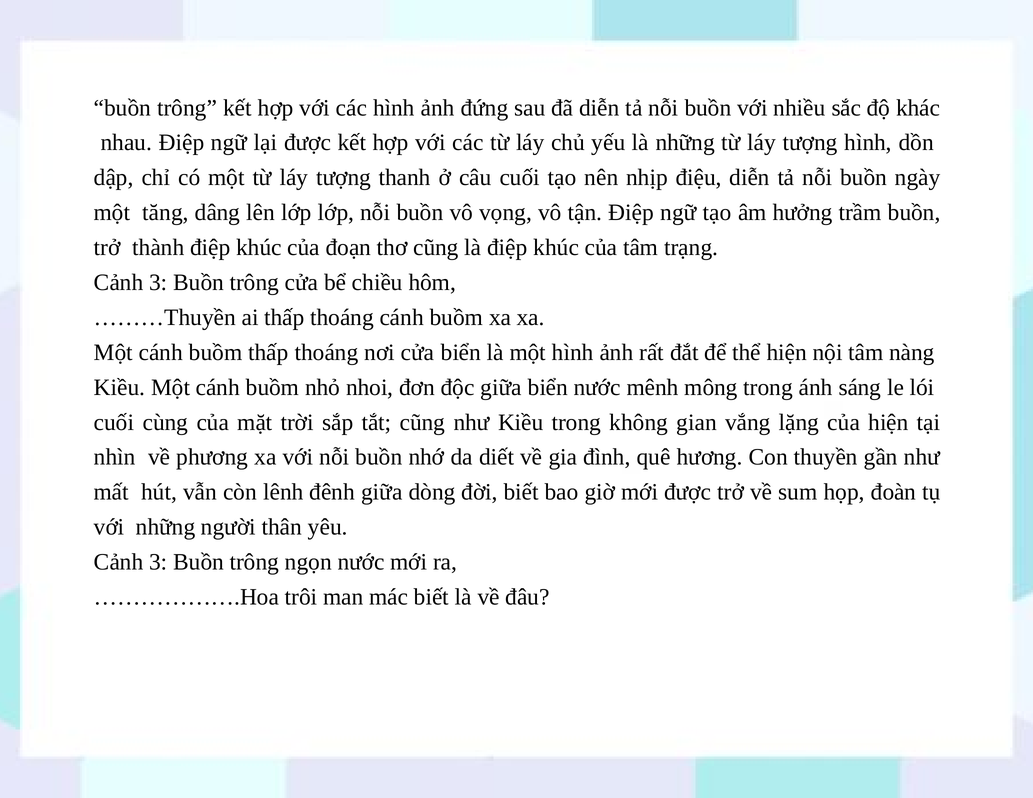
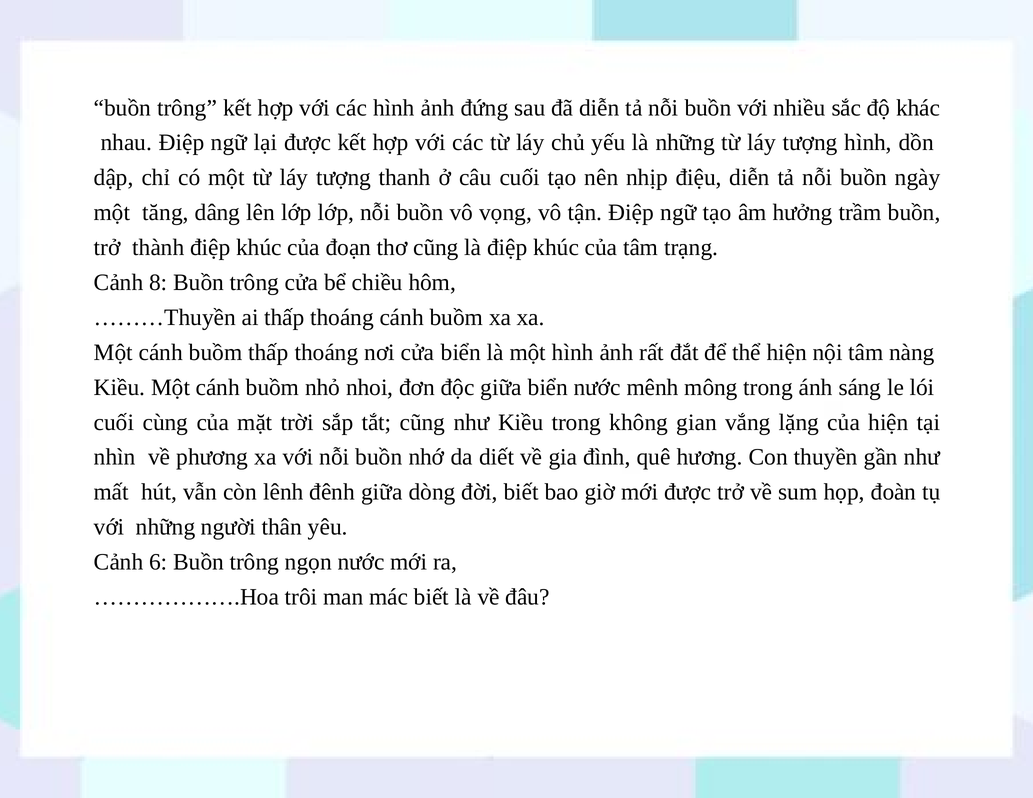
3: 3 -> 8 (158, 283)
3: 3 -> 6 (158, 562)
